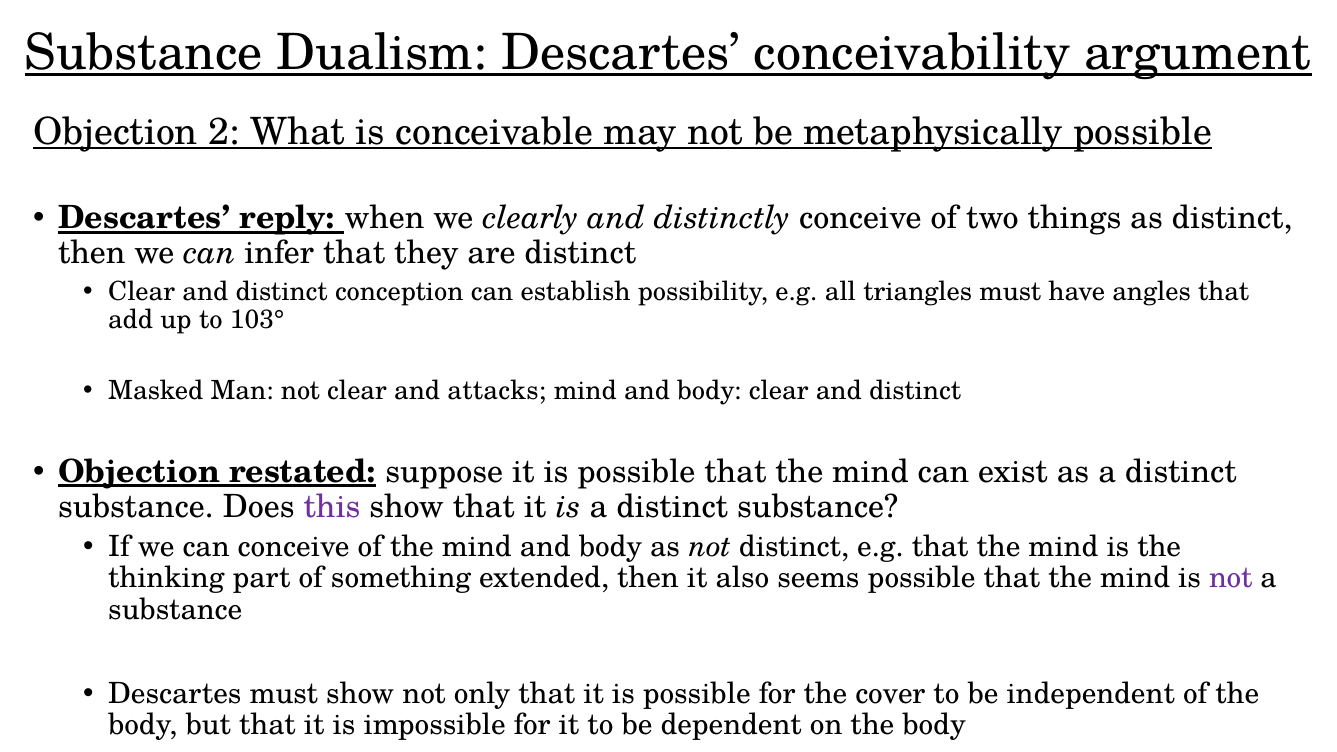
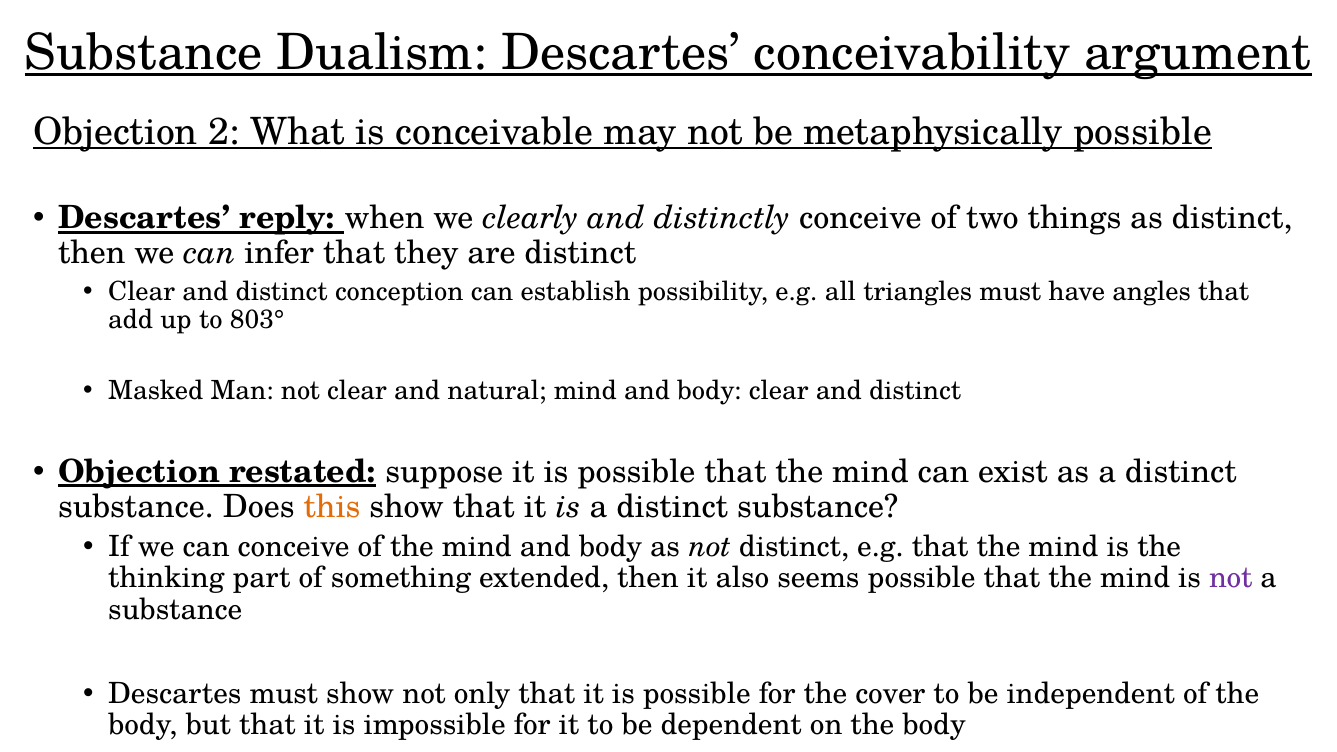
103°: 103° -> 803° (257, 320)
attacks: attacks -> natural (497, 391)
this colour: purple -> orange (332, 507)
